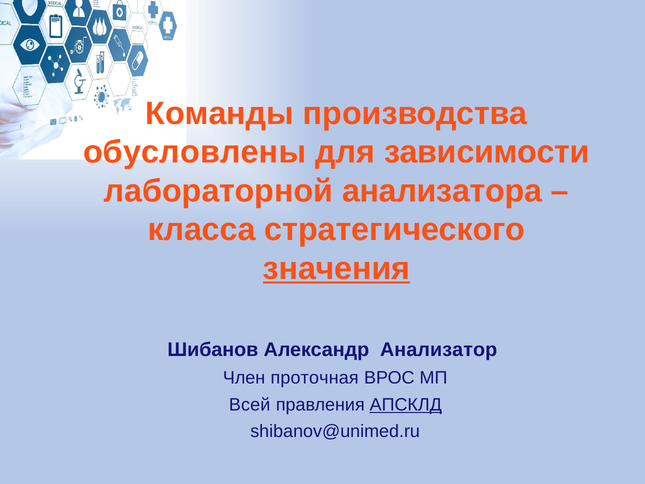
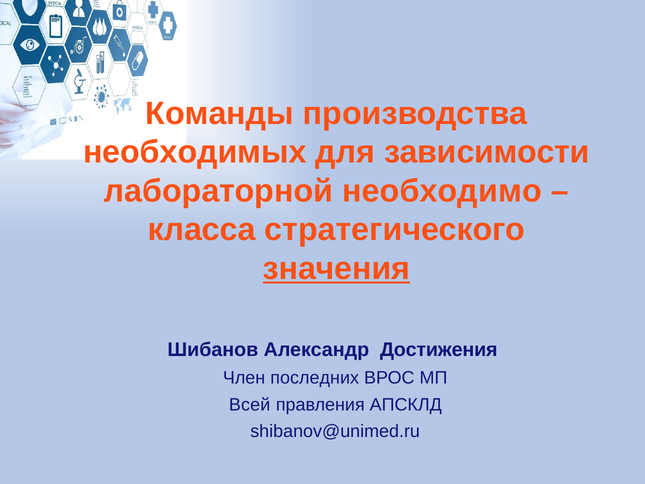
обусловлены: обусловлены -> необходимых (195, 152)
анализатора: анализатора -> необходимо (442, 191)
Анализатор: Анализатор -> Достижения (439, 350)
проточная: проточная -> последних (315, 378)
АПСКЛД underline: present -> none (406, 404)
